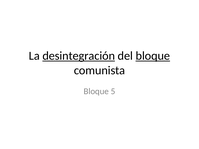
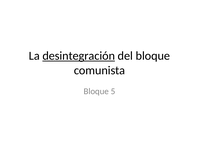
bloque underline: present -> none (153, 56)
